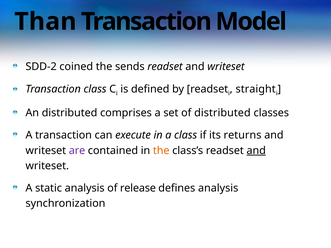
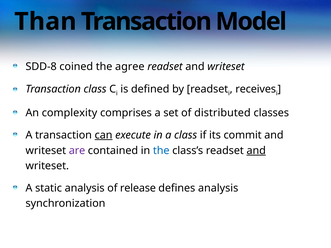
SDD-2: SDD-2 -> SDD-8 (41, 67)
sends: sends -> agree (130, 67)
straight: straight -> receives (256, 89)
An distributed: distributed -> complexity (70, 113)
can underline: none -> present (104, 135)
returns: returns -> commit (243, 135)
the colour: orange -> blue (161, 151)
